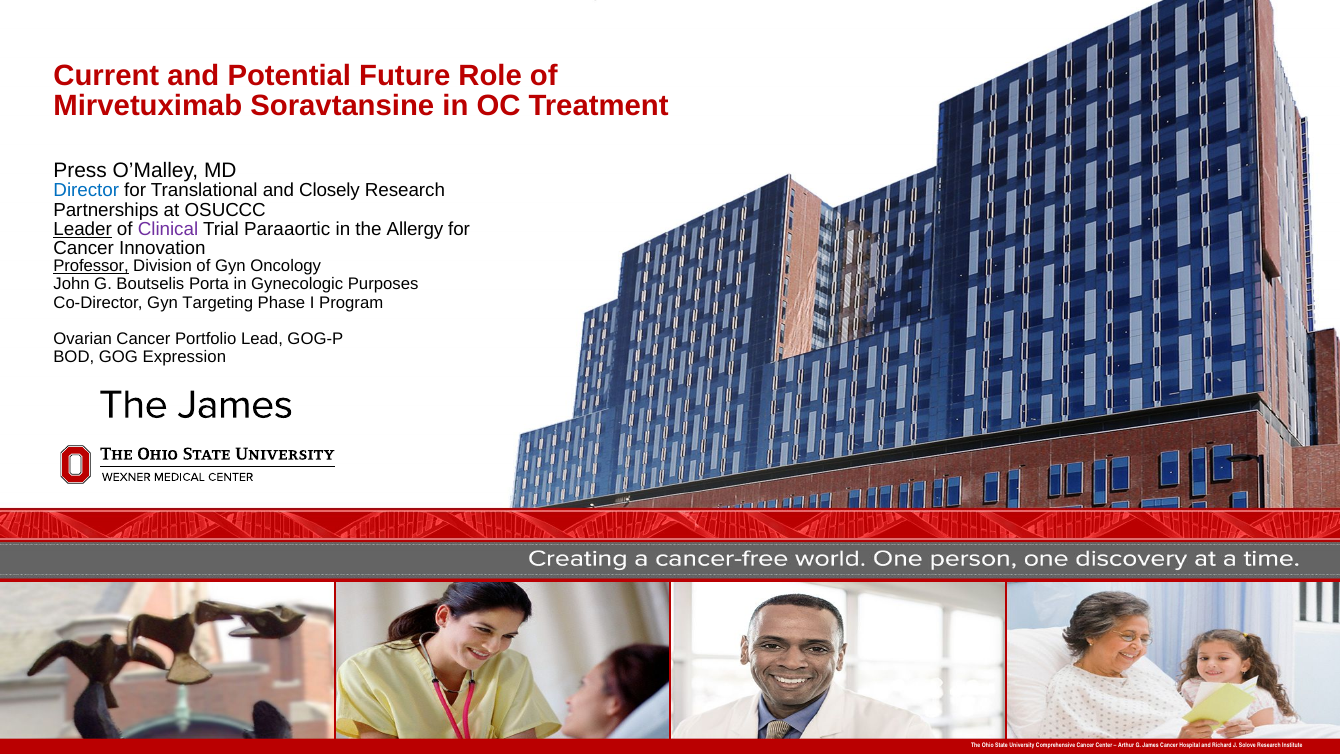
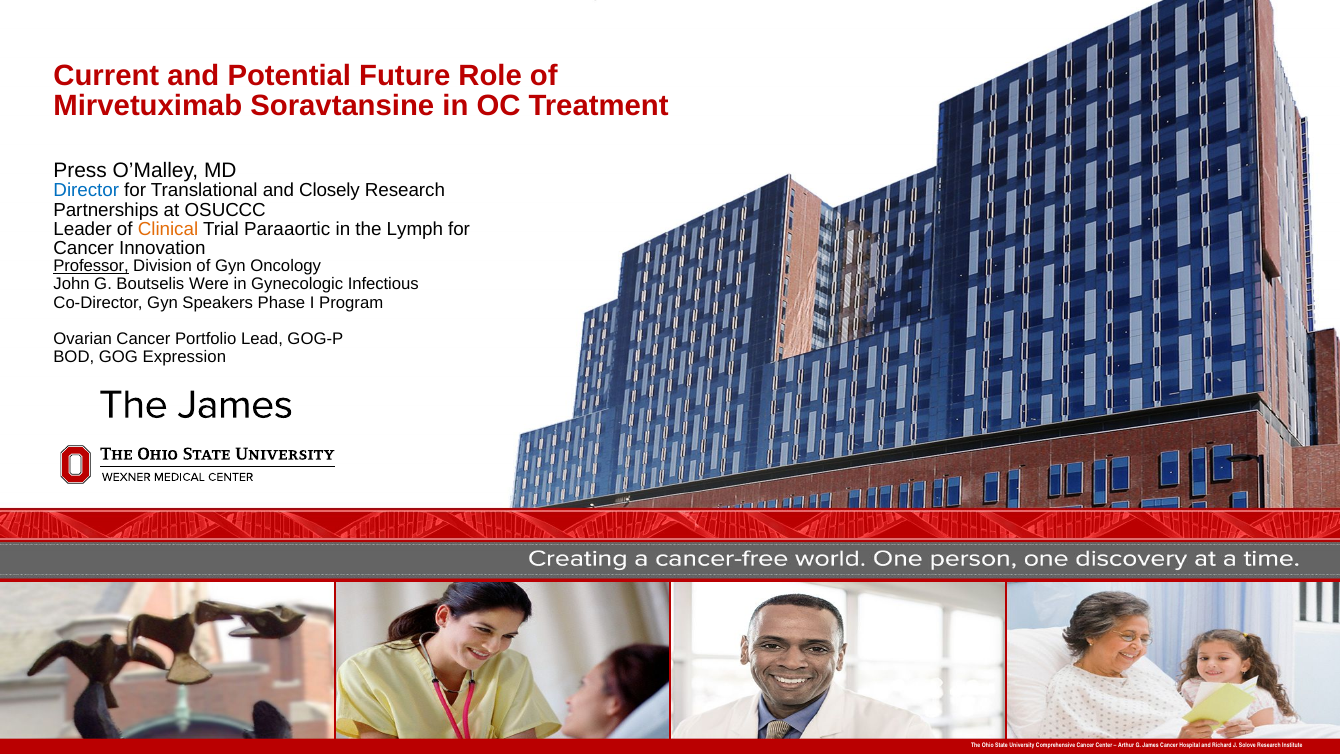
Leader underline: present -> none (83, 229)
Clinical colour: purple -> orange (168, 229)
Allergy: Allergy -> Lymph (415, 229)
Porta: Porta -> Were (209, 284)
Purposes: Purposes -> Infectious (383, 284)
Targeting: Targeting -> Speakers (218, 302)
